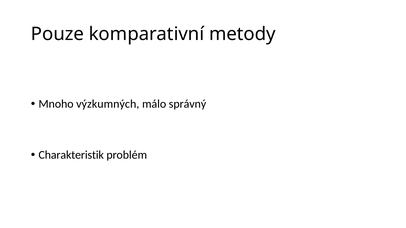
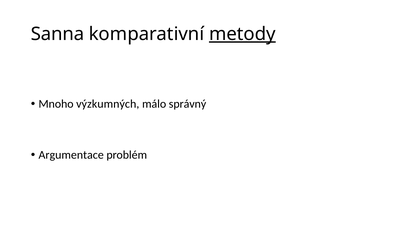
Pouze: Pouze -> Sanna (58, 34)
metody underline: none -> present (242, 34)
Charakteristik: Charakteristik -> Argumentace (71, 155)
